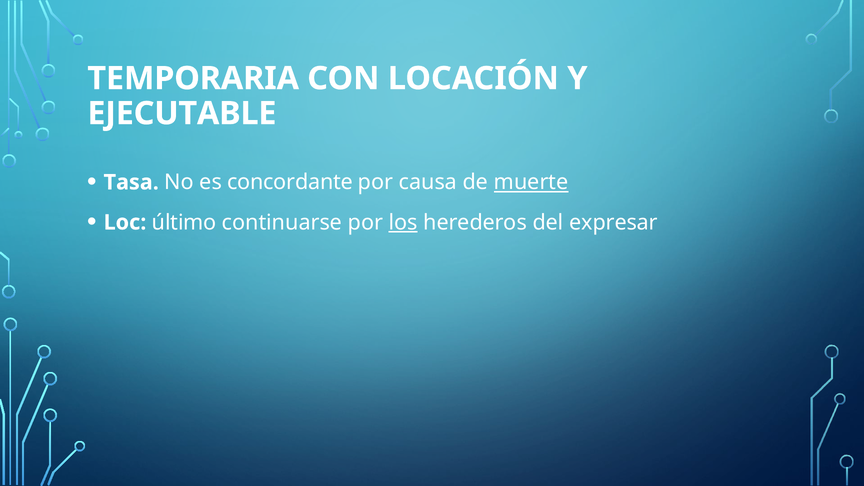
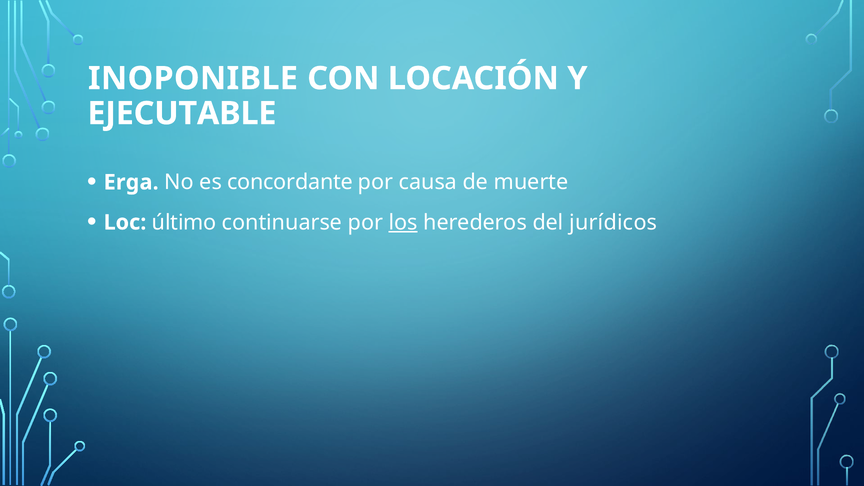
TEMPORARIA: TEMPORARIA -> INOPONIBLE (193, 78)
Tasa: Tasa -> Erga (131, 182)
muerte underline: present -> none (531, 182)
expresar: expresar -> jurídicos (613, 222)
